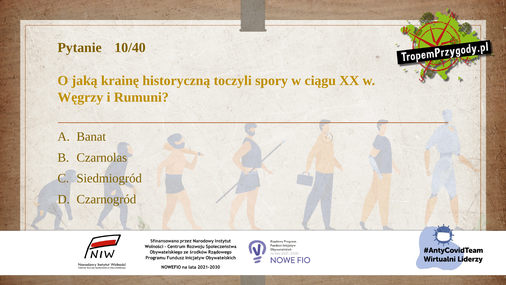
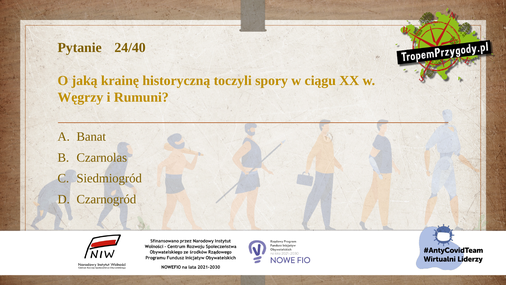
10/40: 10/40 -> 24/40 (130, 48)
